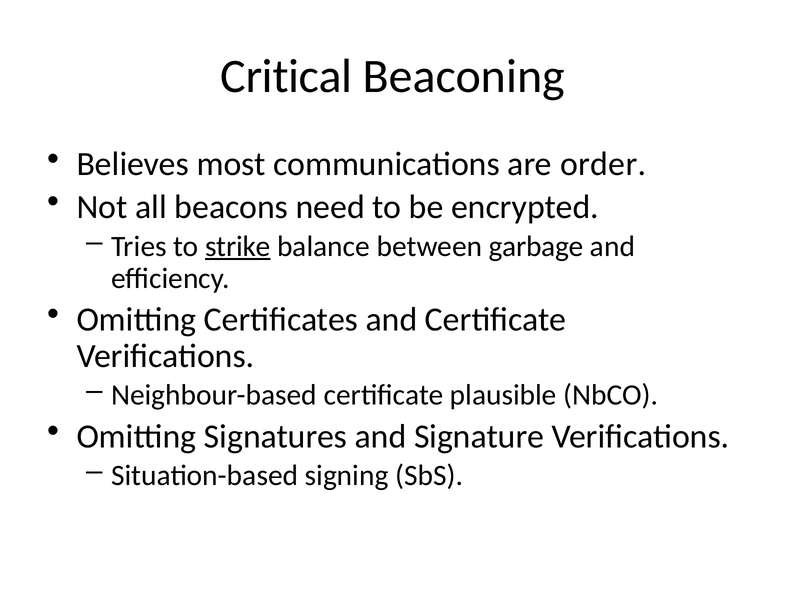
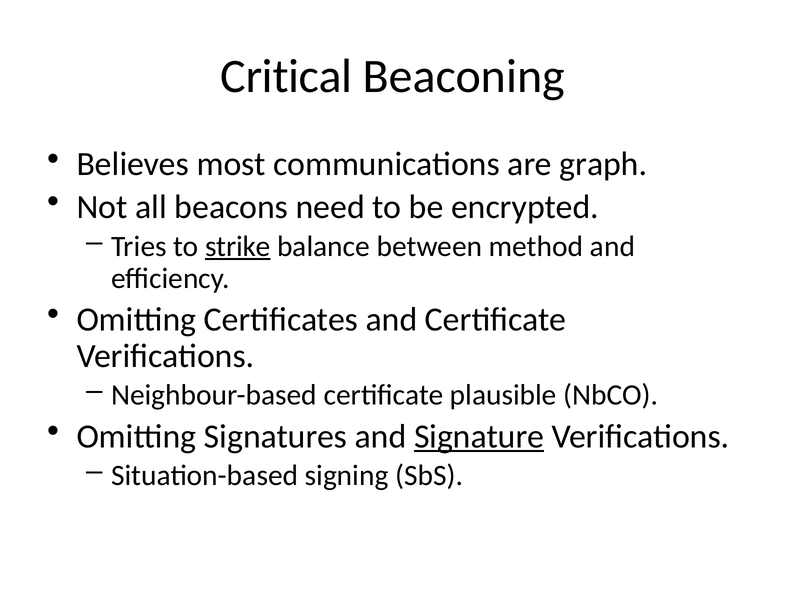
order: order -> graph (603, 164)
garbage: garbage -> method (536, 246)
Signature underline: none -> present (479, 436)
